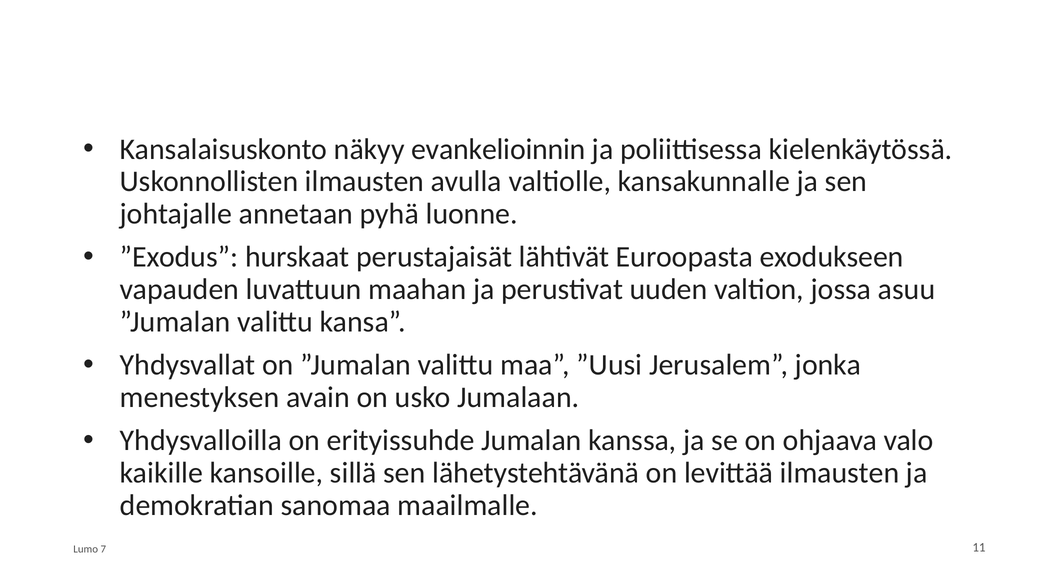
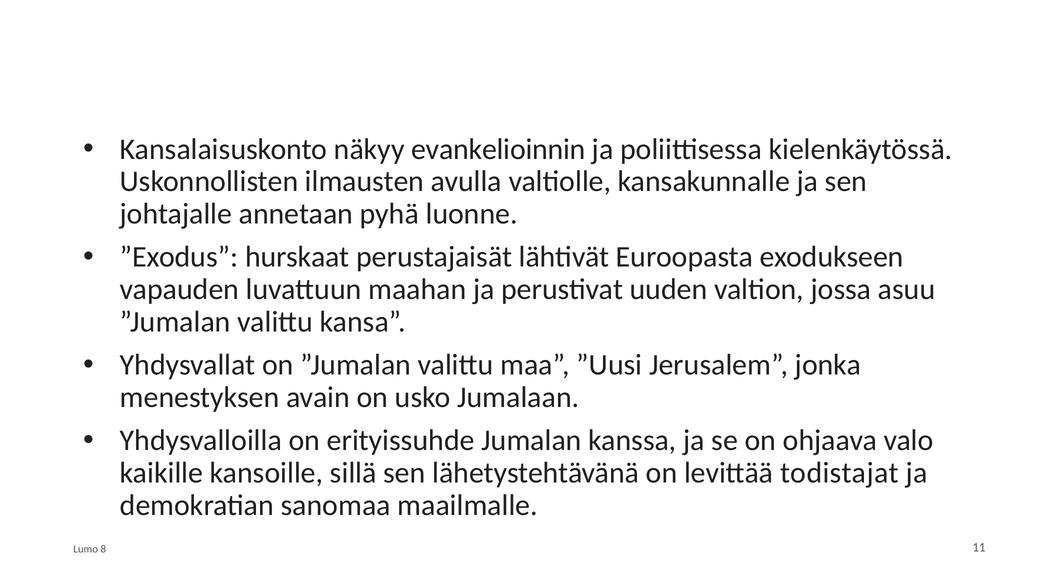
levittää ilmausten: ilmausten -> todistajat (839, 472)
7: 7 -> 8 (103, 548)
